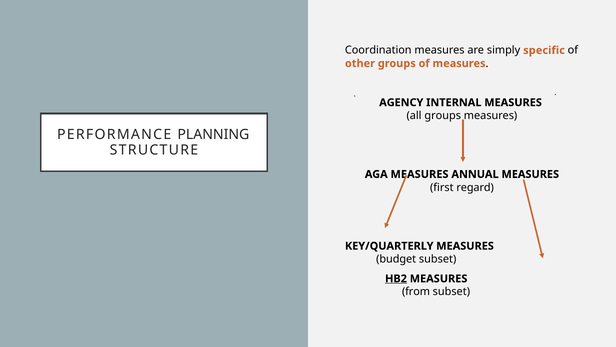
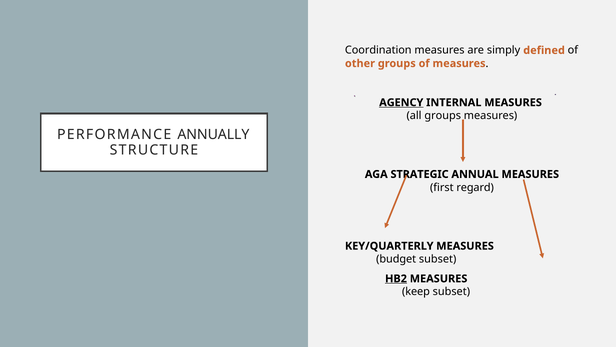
specific: specific -> defined (544, 50)
AGENCY underline: none -> present (401, 102)
PLANNING: PLANNING -> ANNUALLY (213, 134)
AGA MEASURES: MEASURES -> STRATEGIC (420, 174)
from: from -> keep (416, 291)
